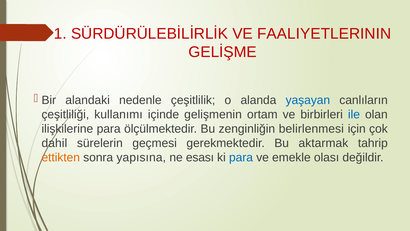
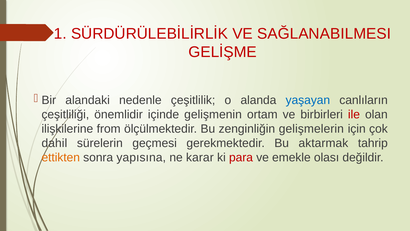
FAALIYETLERININ: FAALIYETLERININ -> SAĞLANABILMESI (324, 34)
kullanımı: kullanımı -> önemlidir (119, 114)
ile colour: blue -> red (354, 114)
ilişkilerine para: para -> from (109, 129)
belirlenmesi: belirlenmesi -> gelişmelerin (311, 129)
esası: esası -> karar (200, 157)
para colour: blue -> red (241, 157)
